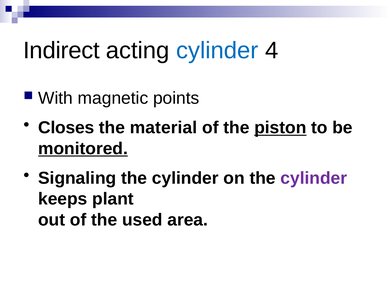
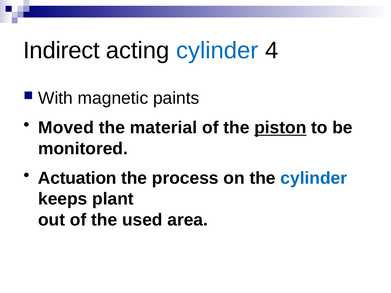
points: points -> paints (176, 98)
Closes: Closes -> Moved (66, 128)
monitored underline: present -> none (83, 149)
Signaling: Signaling -> Actuation (77, 178)
cylinder: cylinder -> process (185, 178)
cylinder colour: purple -> blue (314, 178)
